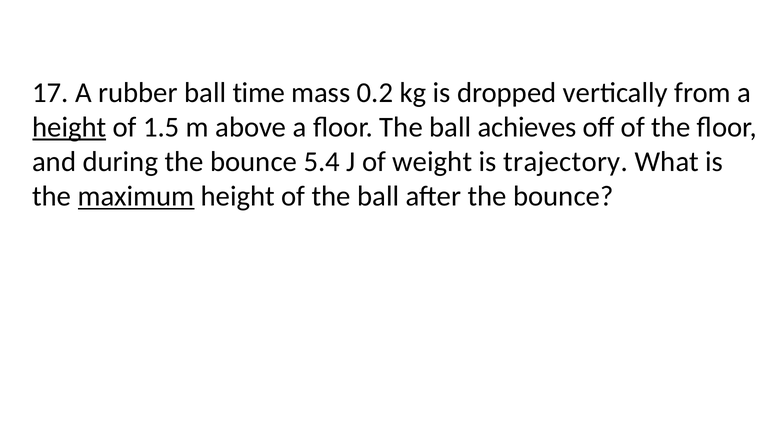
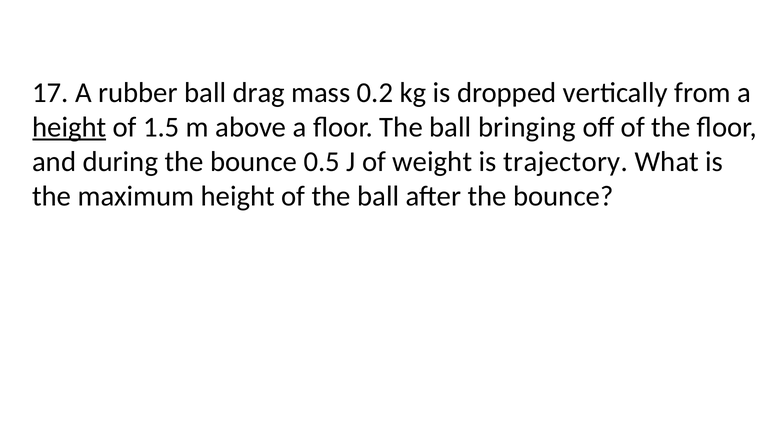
time: time -> drag (259, 92)
achieves: achieves -> bringing (527, 127)
5.4: 5.4 -> 0.5 (322, 161)
maximum underline: present -> none (136, 196)
